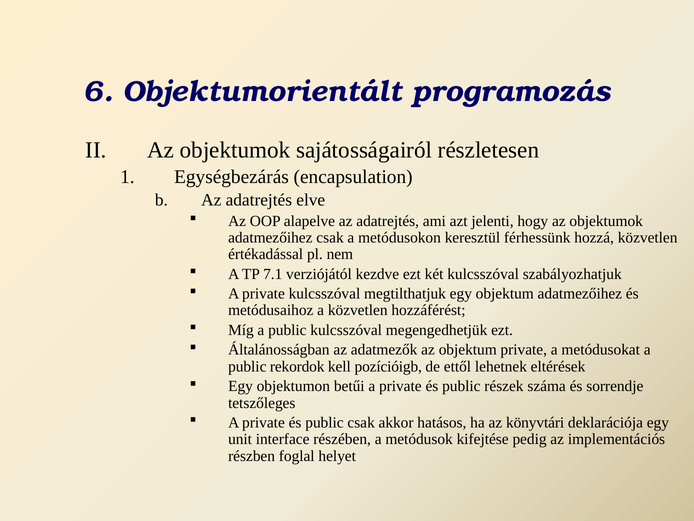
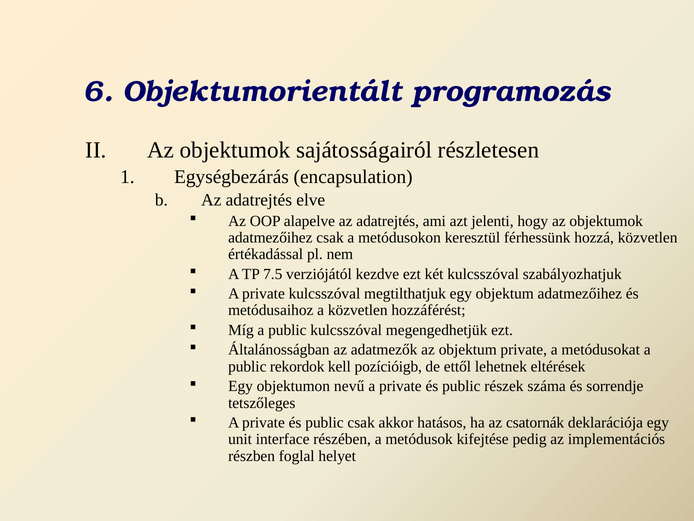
7.1: 7.1 -> 7.5 (273, 274)
betűi: betűi -> nevű (349, 386)
könyvtári: könyvtári -> csatornák (535, 422)
